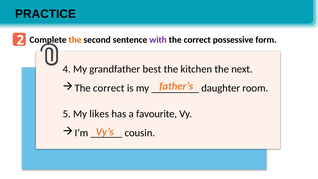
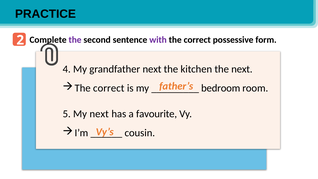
the colour: orange -> purple (75, 40)
grandfather best: best -> next (152, 69)
daughter: daughter -> bedroom (221, 88)
My likes: likes -> next (99, 114)
